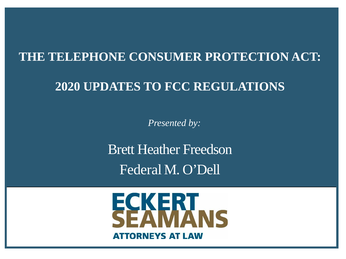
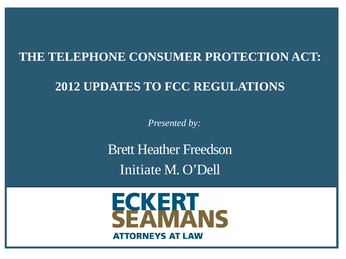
2020: 2020 -> 2012 (68, 87)
Federal: Federal -> Initiate (141, 170)
